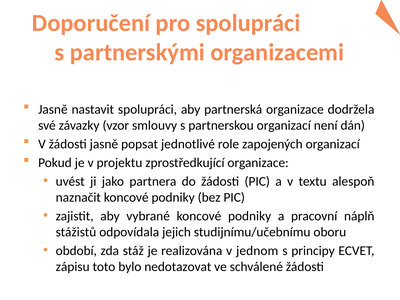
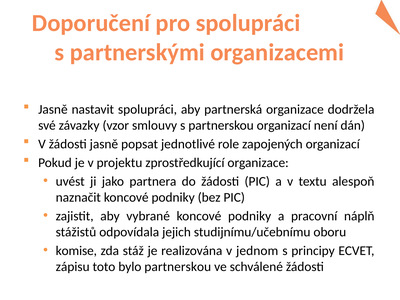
období: období -> komise (76, 251)
bylo nedotazovat: nedotazovat -> partnerskou (178, 267)
